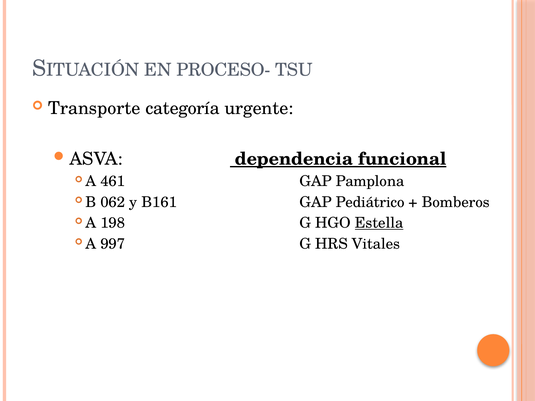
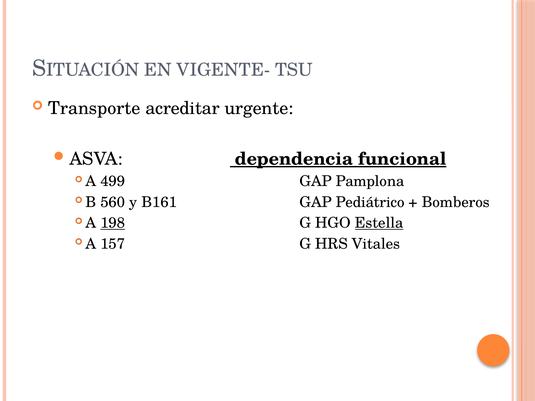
PROCESO-: PROCESO- -> VIGENTE- (223, 70)
categoría: categoría -> acreditar (183, 108)
461: 461 -> 499 (113, 181)
062: 062 -> 560 (113, 202)
198 underline: none -> present (113, 223)
997: 997 -> 157 (113, 244)
